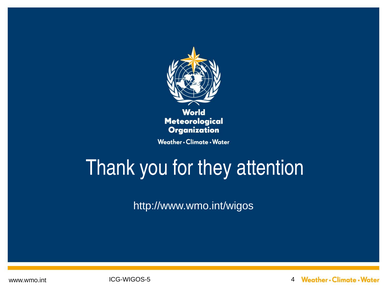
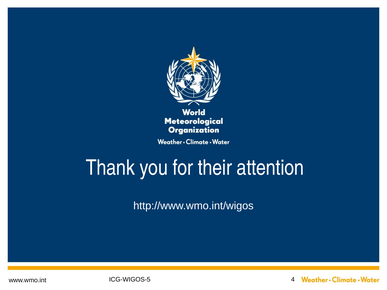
they: they -> their (215, 168)
